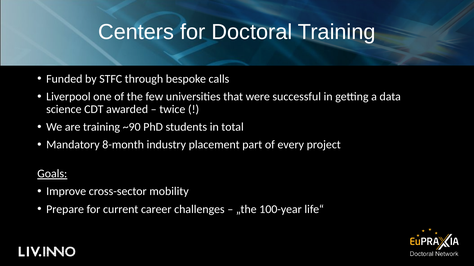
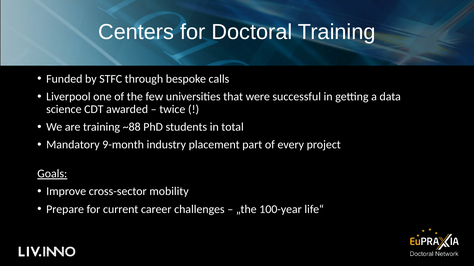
~90: ~90 -> ~88 (132, 127)
8-month: 8-month -> 9-month (123, 145)
